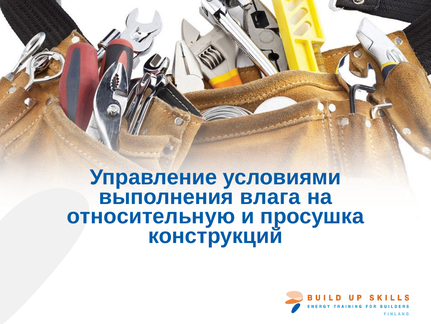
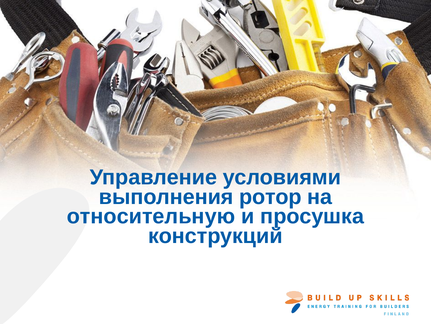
влага: влага -> ротор (270, 196)
